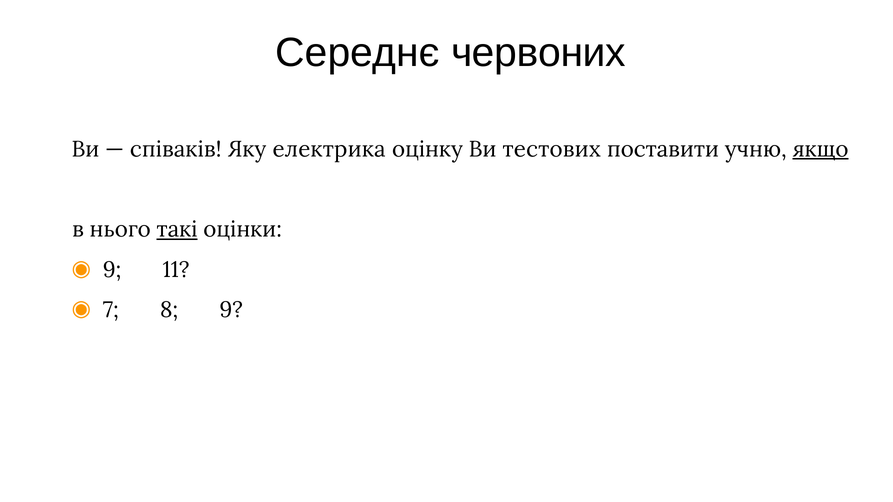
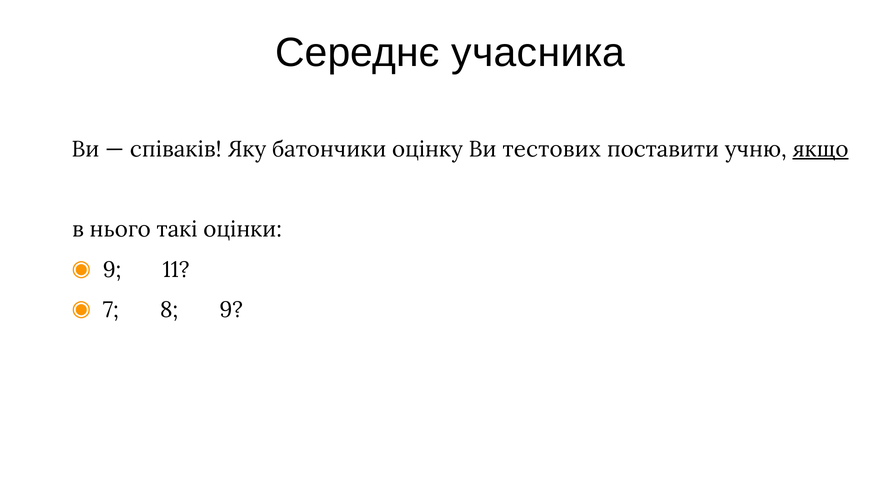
червоних: червоних -> учасника (538, 53)
електрика: електрика -> батончики (329, 149)
такі underline: present -> none (177, 230)
